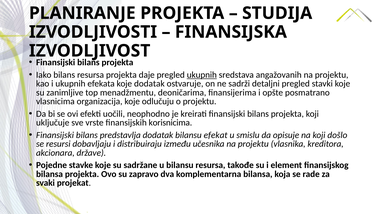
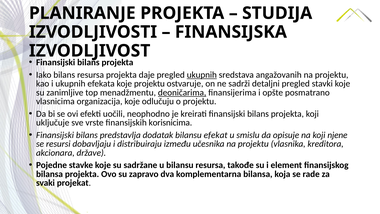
koje dodatak: dodatak -> projektu (149, 84)
deoničarima underline: none -> present (182, 92)
došlo: došlo -> njene (337, 135)
